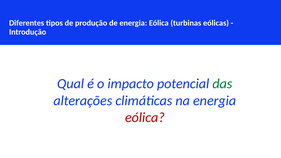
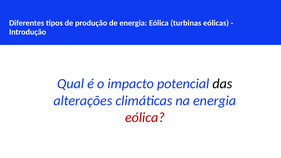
das colour: green -> black (223, 84)
